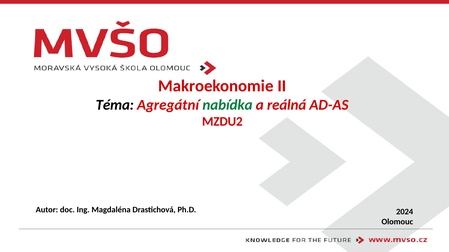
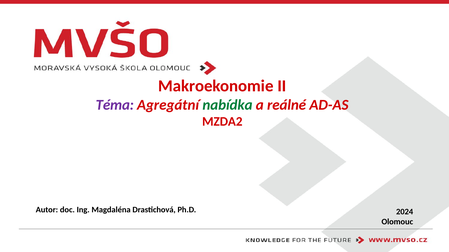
Téma colour: black -> purple (115, 105)
reálná: reálná -> reálné (287, 105)
MZDU2: MZDU2 -> MZDA2 (222, 122)
